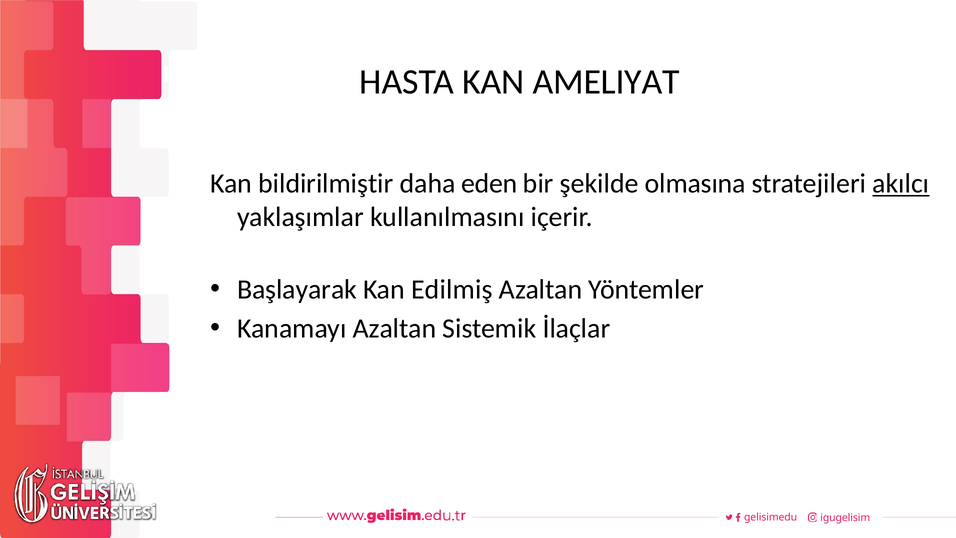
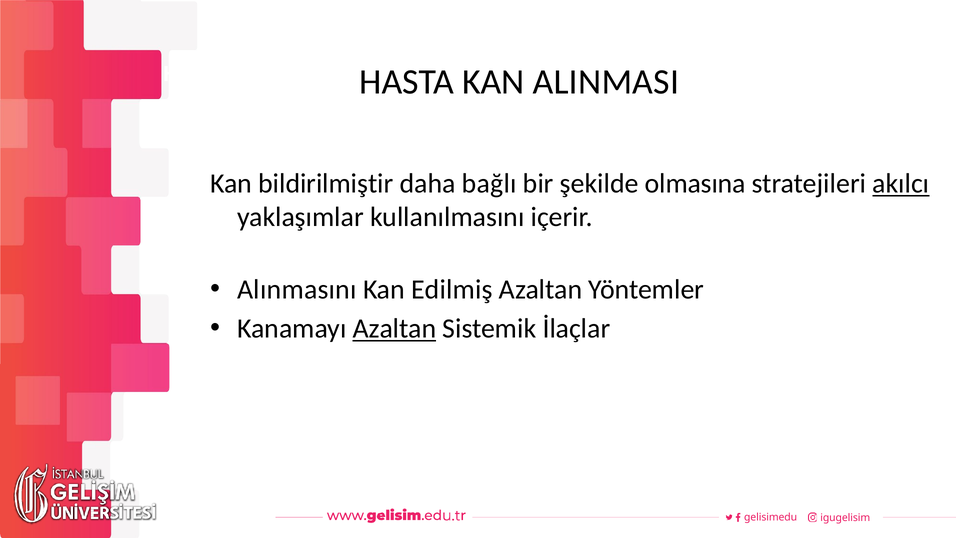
AMELIYAT: AMELIYAT -> ALINMASI (606, 82)
eden: eden -> bağlı (489, 184)
Başlayarak: Başlayarak -> Alınmasını (297, 290)
Azaltan underline: none -> present (394, 329)
